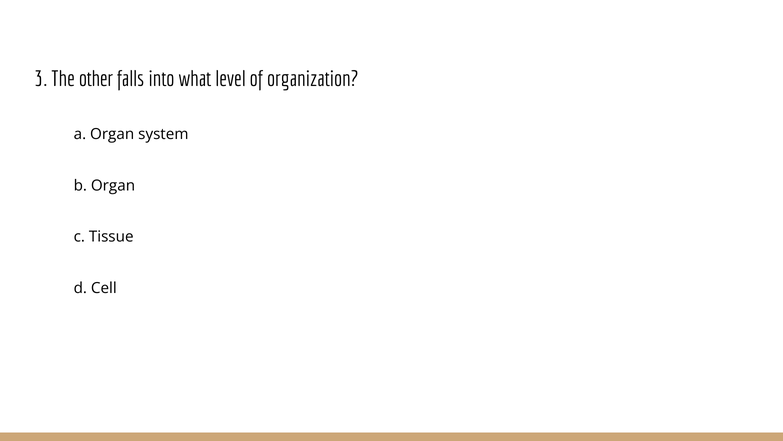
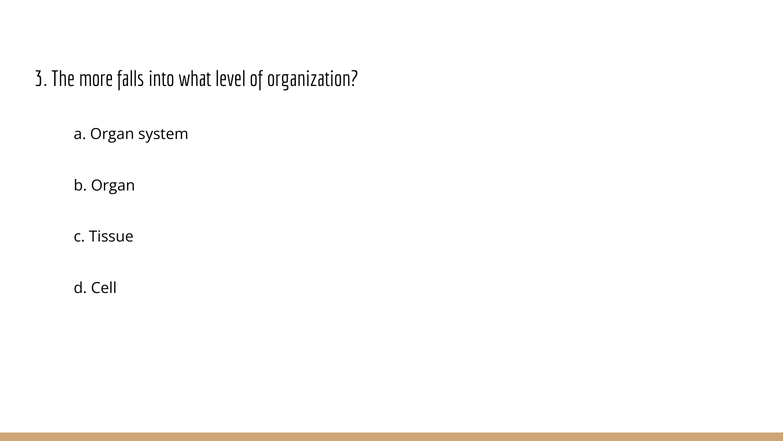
other: other -> more (96, 79)
